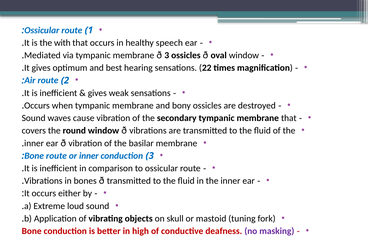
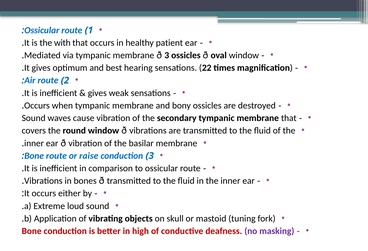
speech: speech -> patient (169, 43)
or inner: inner -> raise (89, 156)
